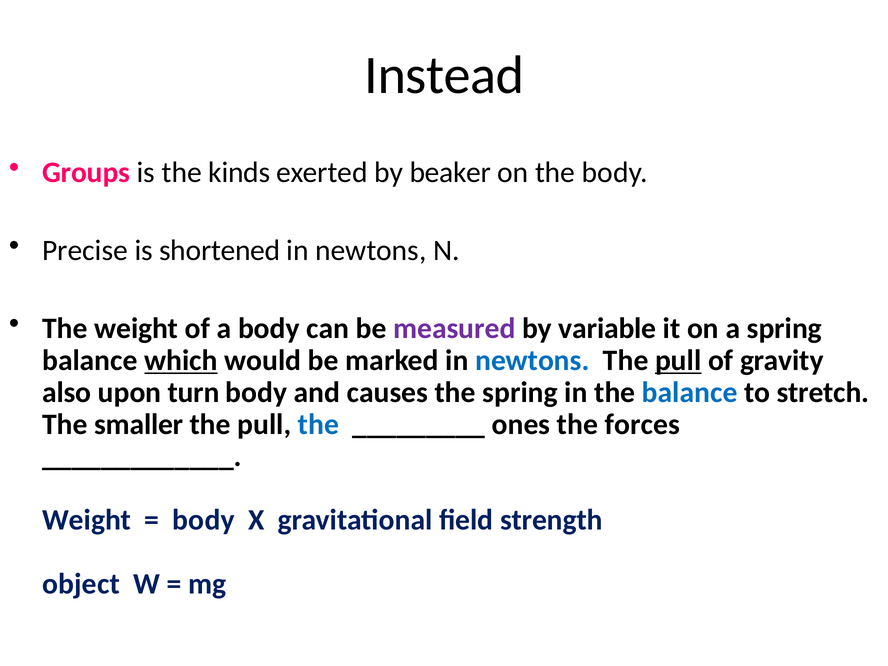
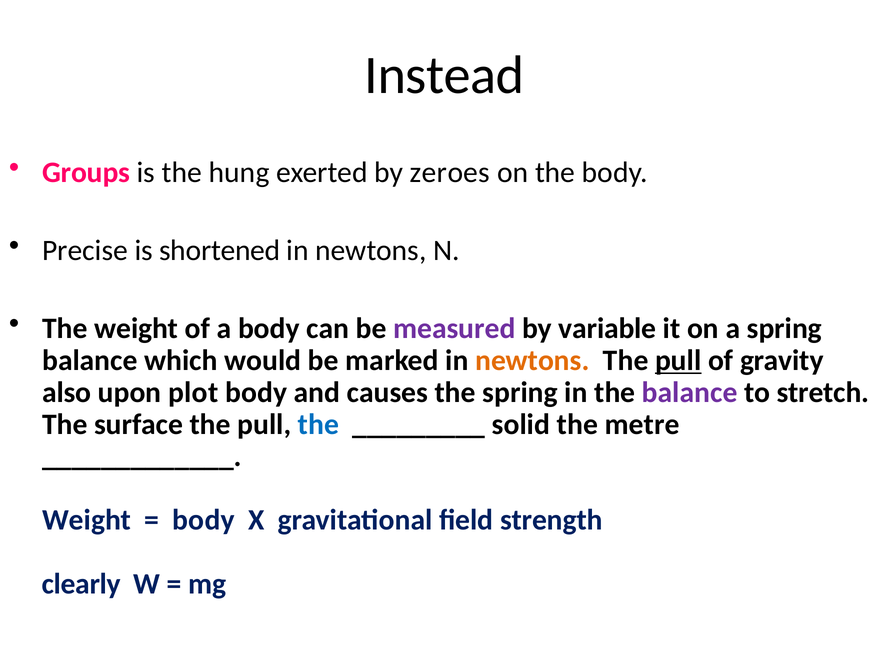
kinds: kinds -> hung (239, 172)
beaker: beaker -> zeroes (450, 172)
which underline: present -> none (181, 360)
newtons colour: blue -> orange (532, 360)
turn: turn -> plot (193, 392)
balance colour: blue -> purple (690, 392)
smaller: smaller -> surface (139, 424)
ones: ones -> solid (521, 424)
forces: forces -> metre (642, 424)
object: object -> clearly (81, 584)
